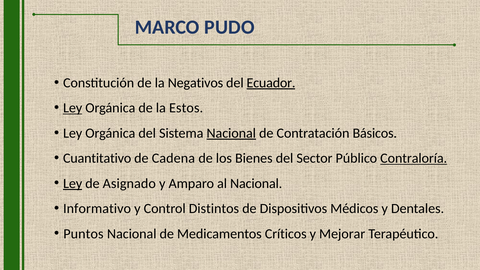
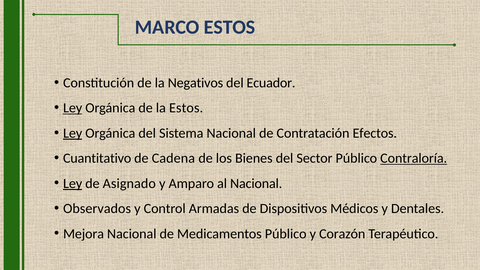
MARCO PUDO: PUDO -> ESTOS (230, 27)
Ecuador underline: present -> none (271, 83)
Ley underline: none -> present (73, 133)
Nacional underline: present -> none (231, 133)
Básicos: Básicos -> Efectos (375, 133)
Informativo: Informativo -> Observados (97, 209)
Distintos: Distintos -> Armadas (214, 209)
Puntos: Puntos -> Mejora (84, 234)
Medicamentos Críticos: Críticos -> Público (286, 234)
Mejorar: Mejorar -> Corazón (342, 234)
